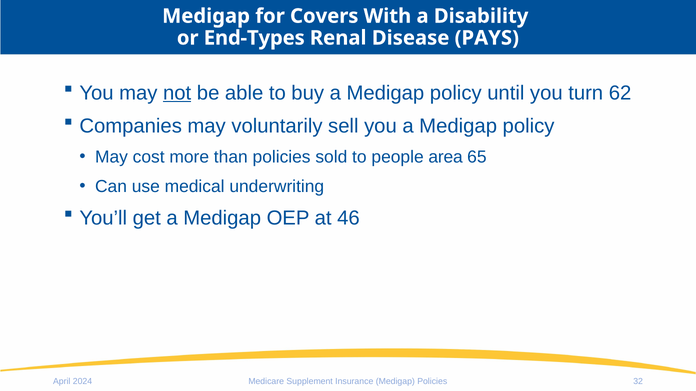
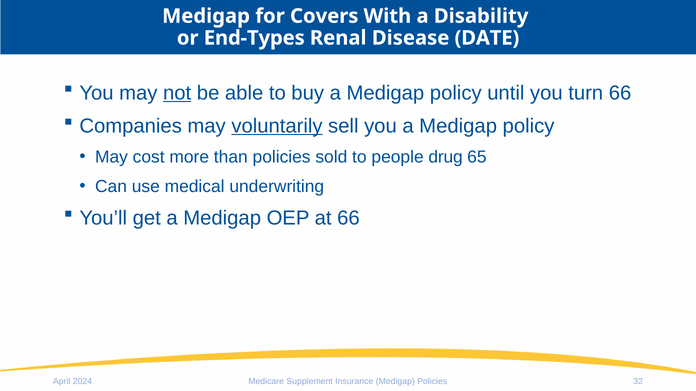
PAYS: PAYS -> DATE (487, 38)
turn 62: 62 -> 66 (620, 93)
voluntarily underline: none -> present (277, 126)
area: area -> drug (446, 157)
at 46: 46 -> 66 (348, 218)
